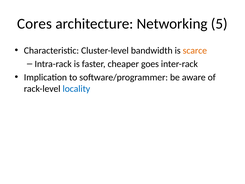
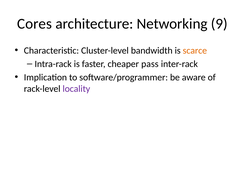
5: 5 -> 9 (219, 24)
goes: goes -> pass (150, 64)
locality colour: blue -> purple (76, 89)
